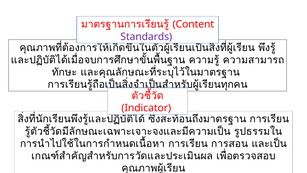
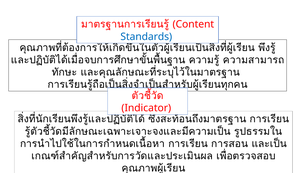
Standards colour: purple -> blue (146, 37)
